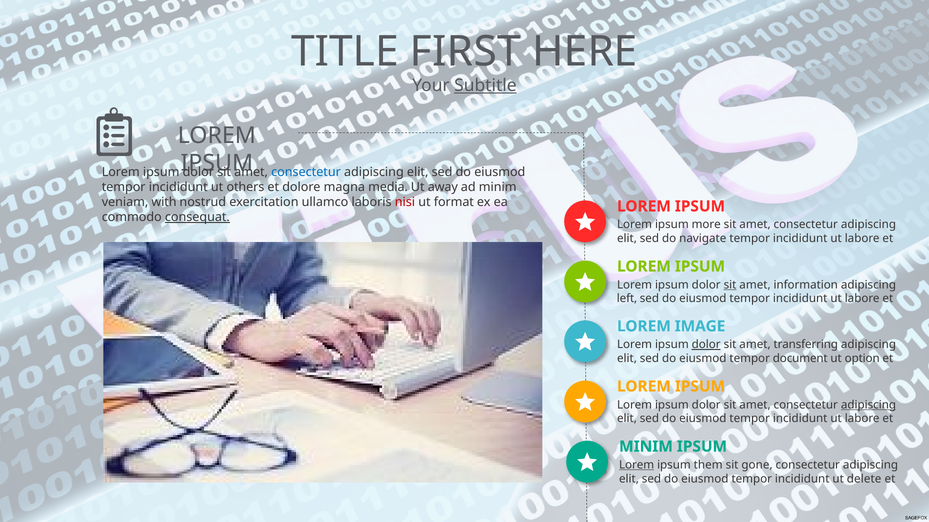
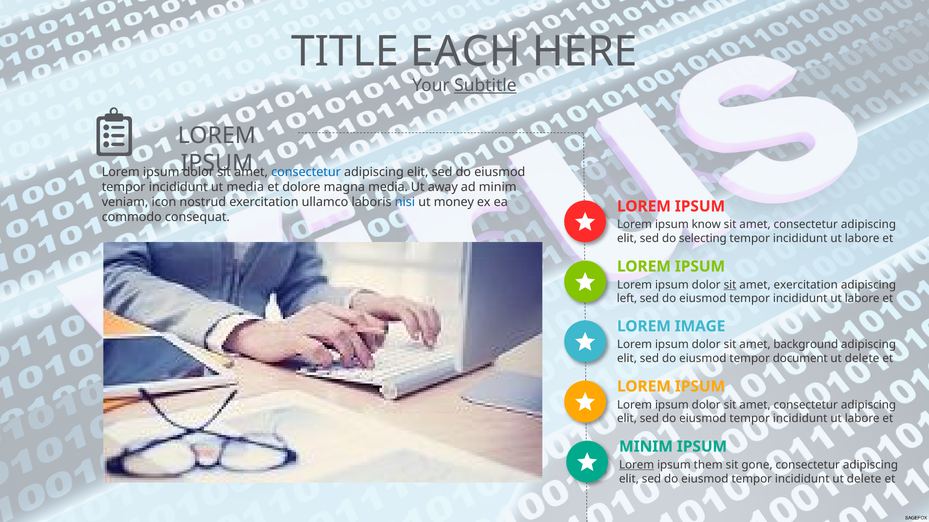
FIRST: FIRST -> EACH (465, 52)
ut others: others -> media (245, 187)
with: with -> icon (164, 202)
nisi colour: red -> blue (405, 202)
format: format -> money (454, 202)
consequat underline: present -> none (197, 217)
more: more -> know (706, 225)
navigate: navigate -> selecting (703, 239)
amet information: information -> exercitation (806, 285)
dolor underline: present -> none (706, 345)
transferring: transferring -> background (806, 345)
option: option -> delete (862, 359)
adipiscing underline: present -> none (869, 405)
